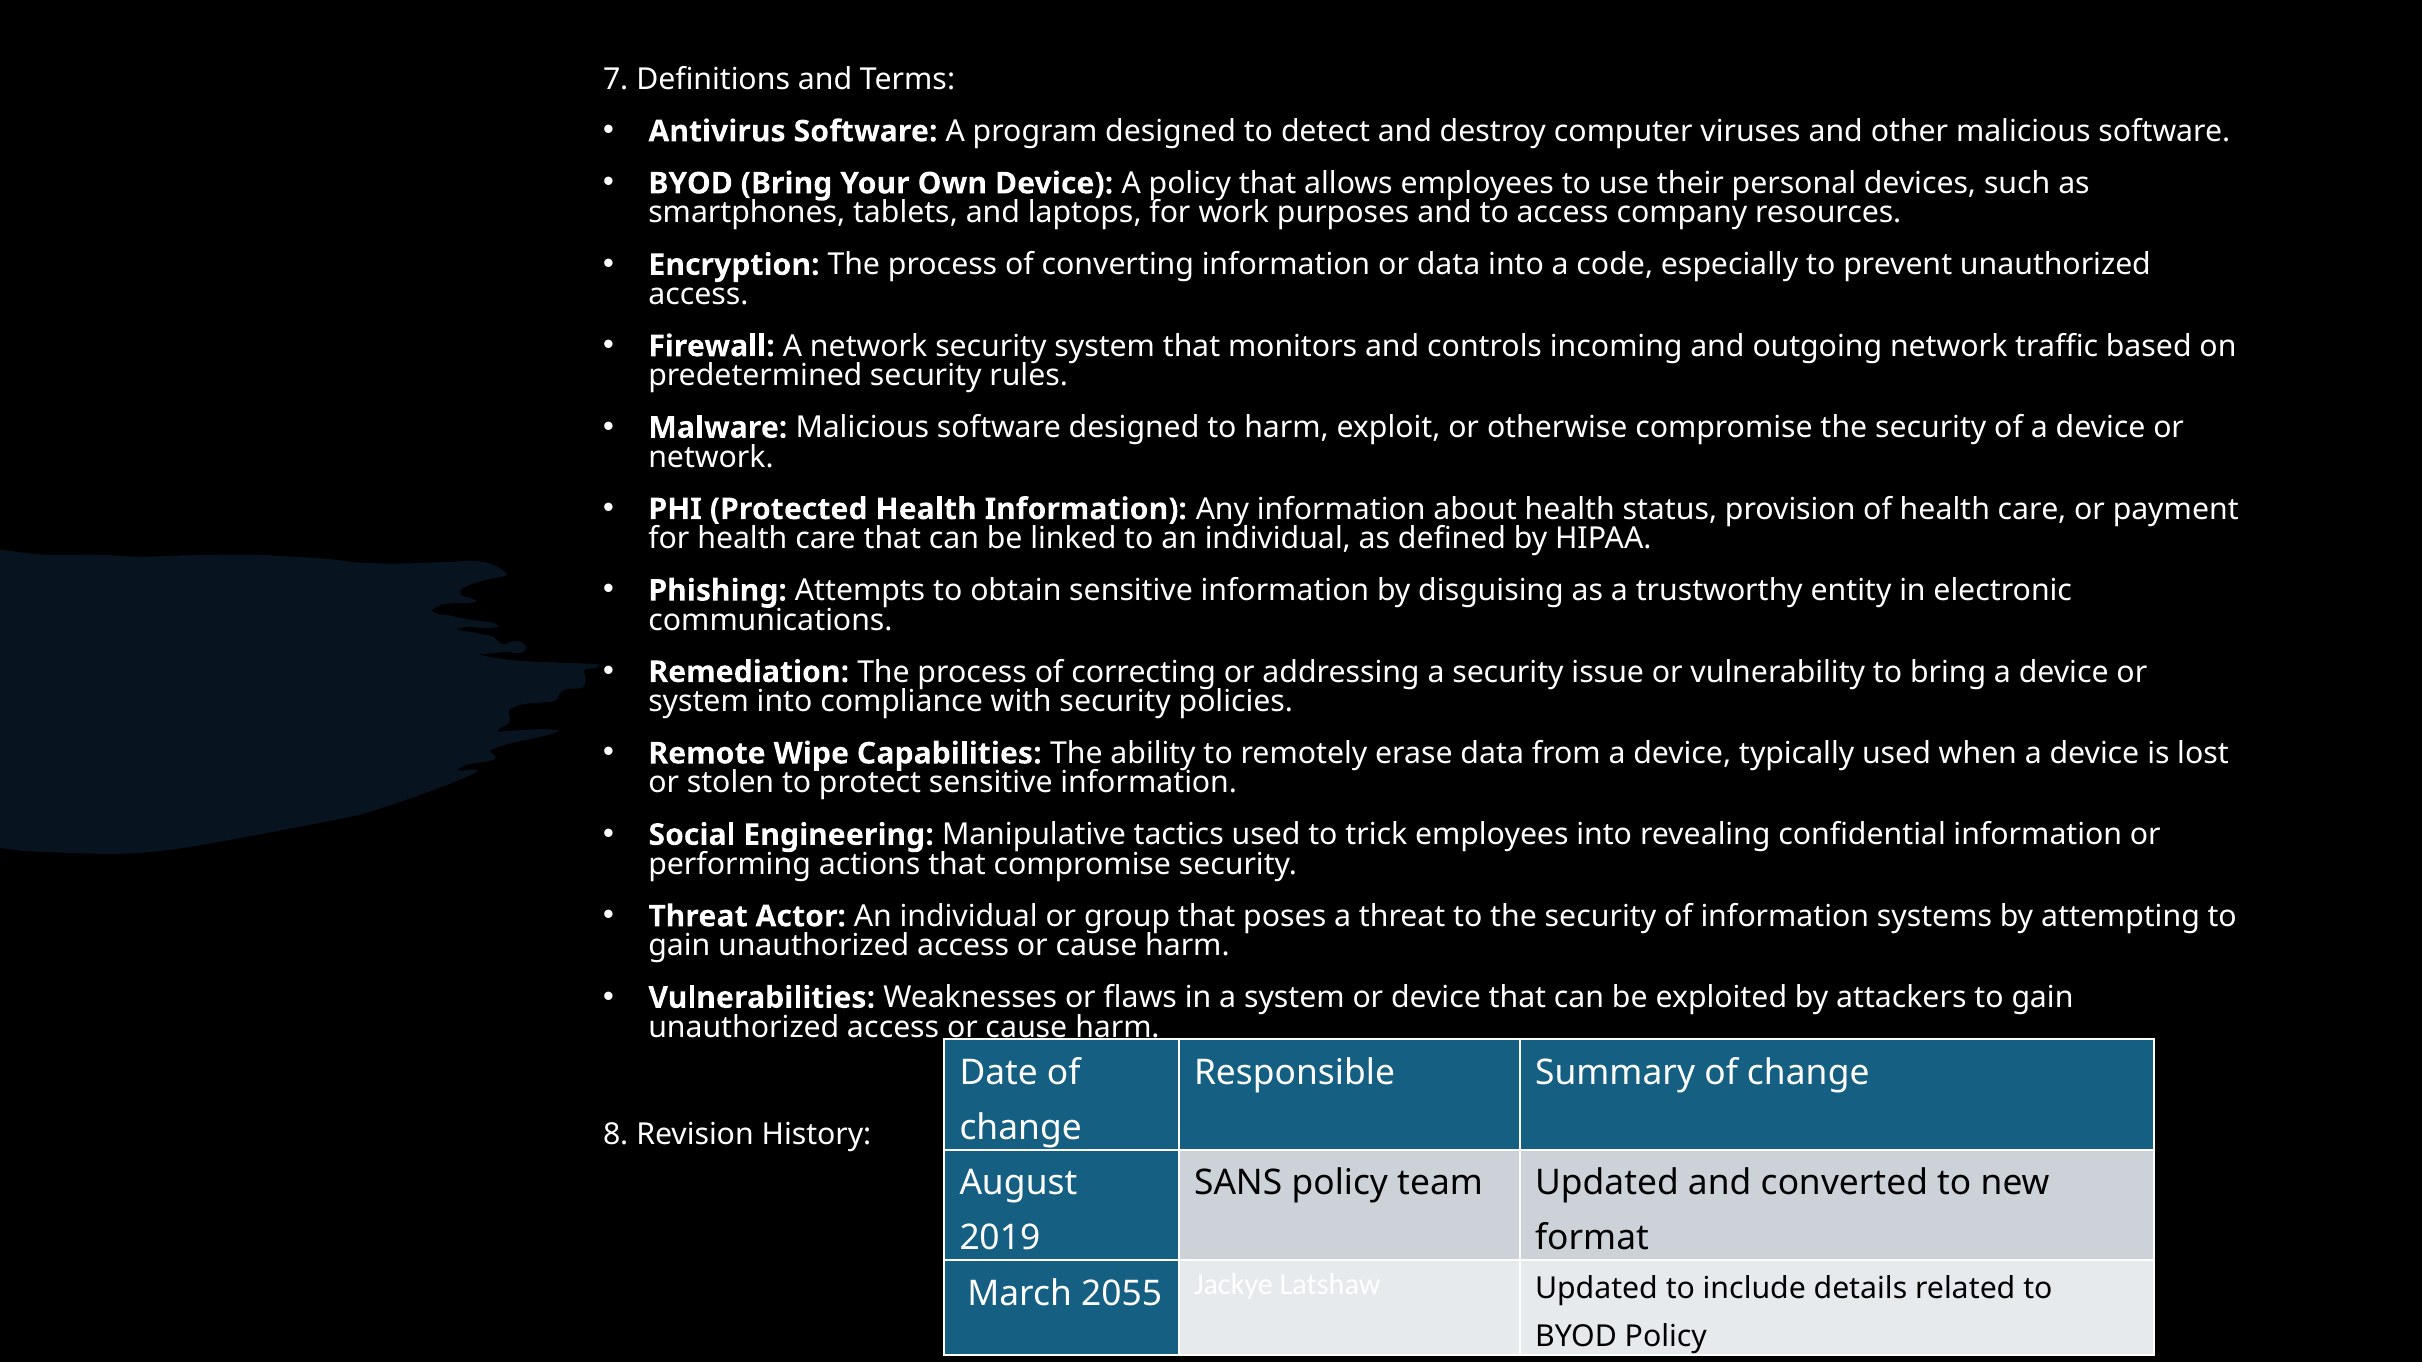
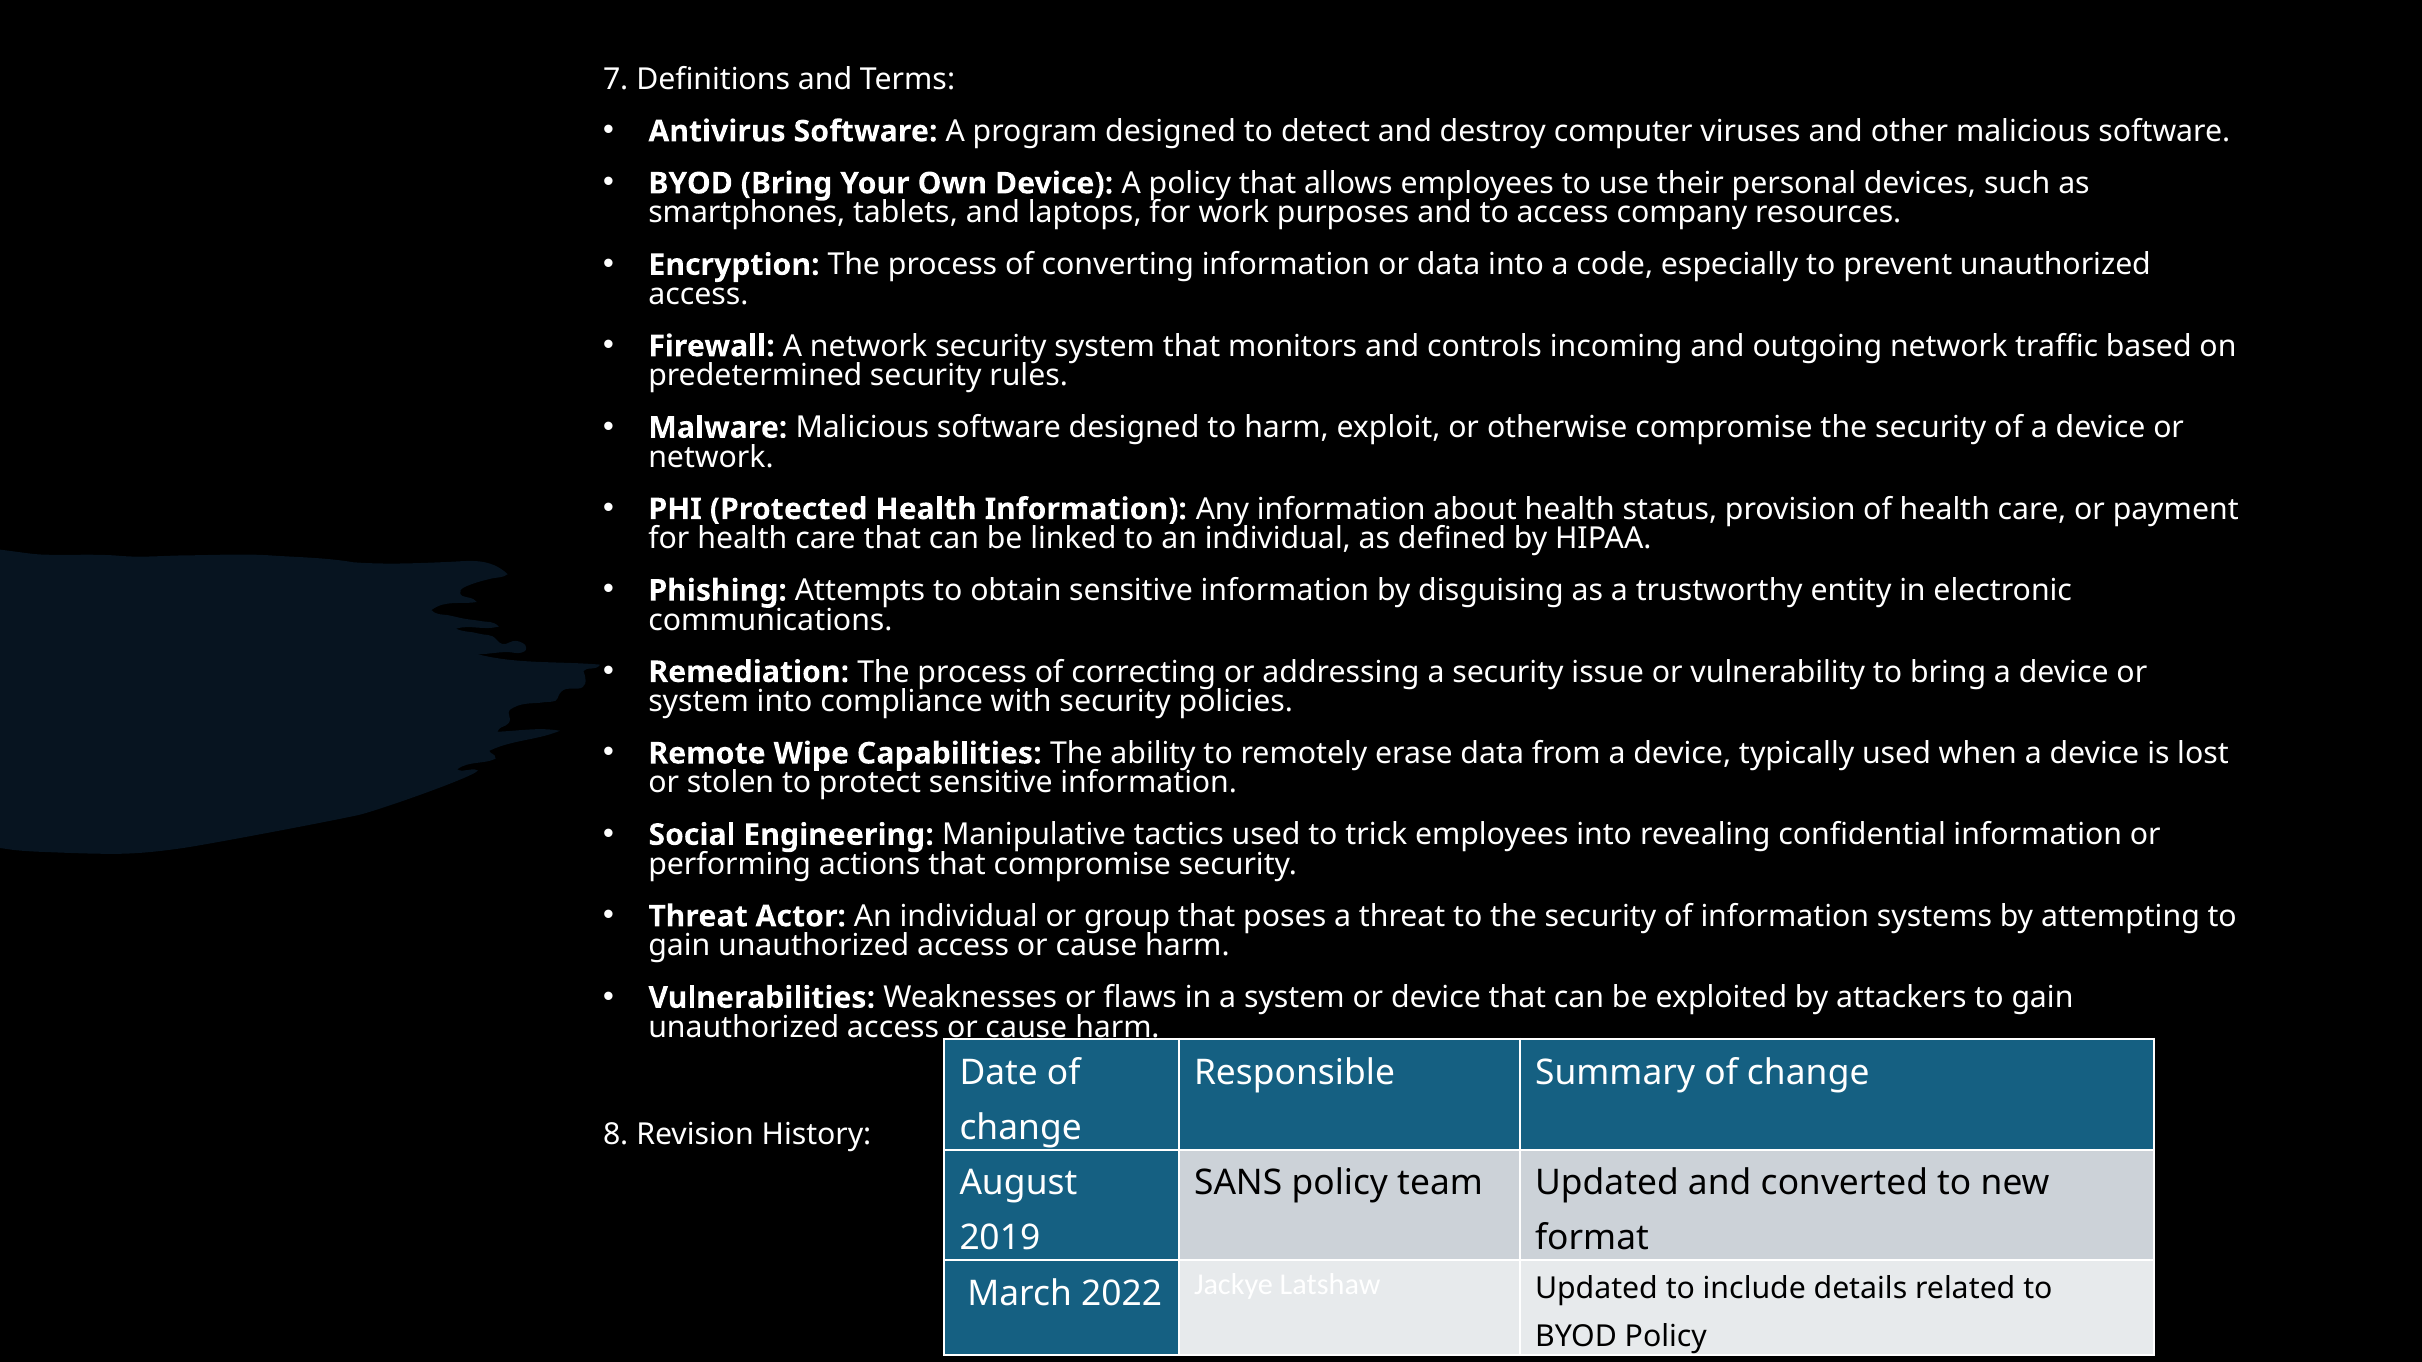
2055: 2055 -> 2022 (1122, 1294)
